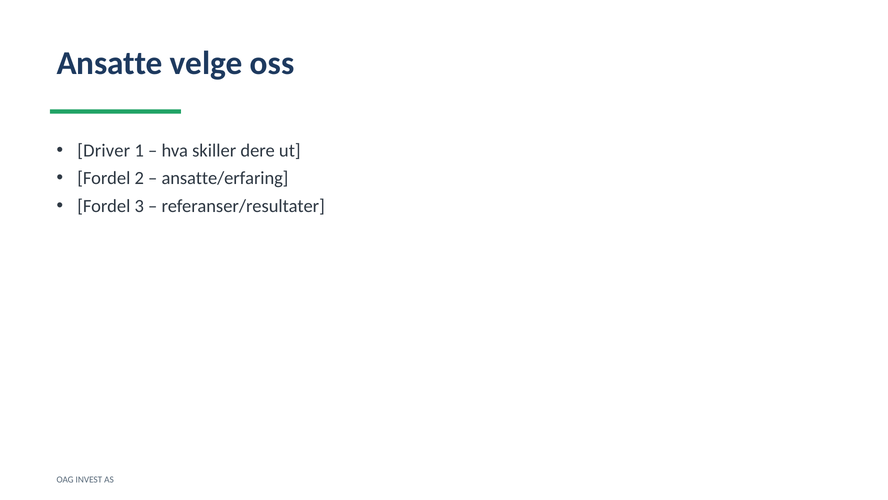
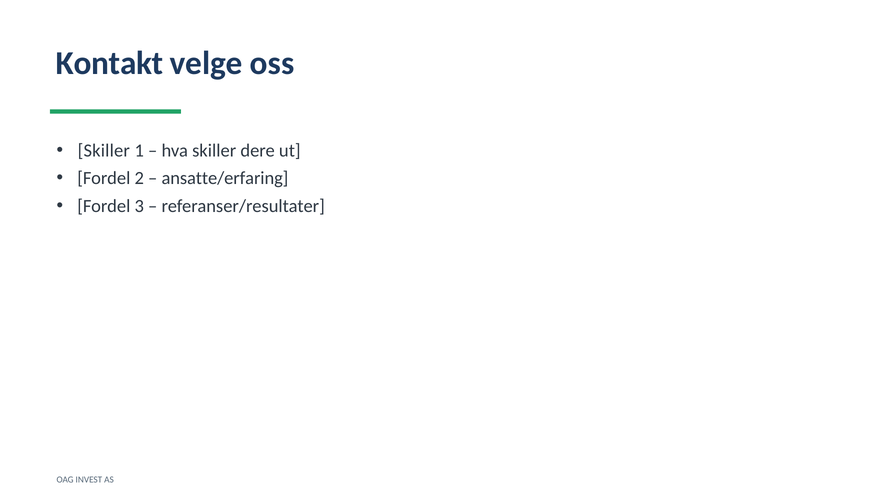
Ansatte: Ansatte -> Kontakt (110, 63)
Driver: Driver -> Skiller (104, 150)
